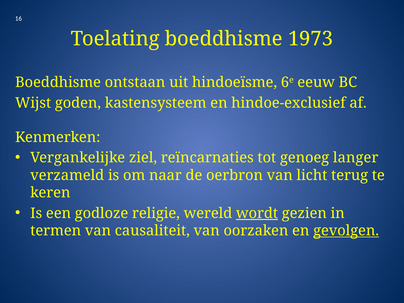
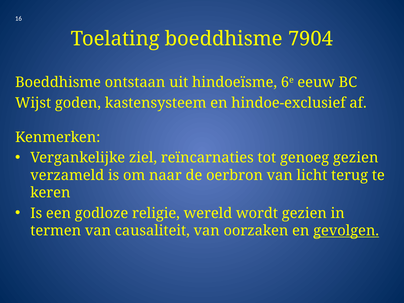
1973: 1973 -> 7904 (311, 39)
genoeg langer: langer -> gezien (356, 158)
wordt underline: present -> none (257, 213)
